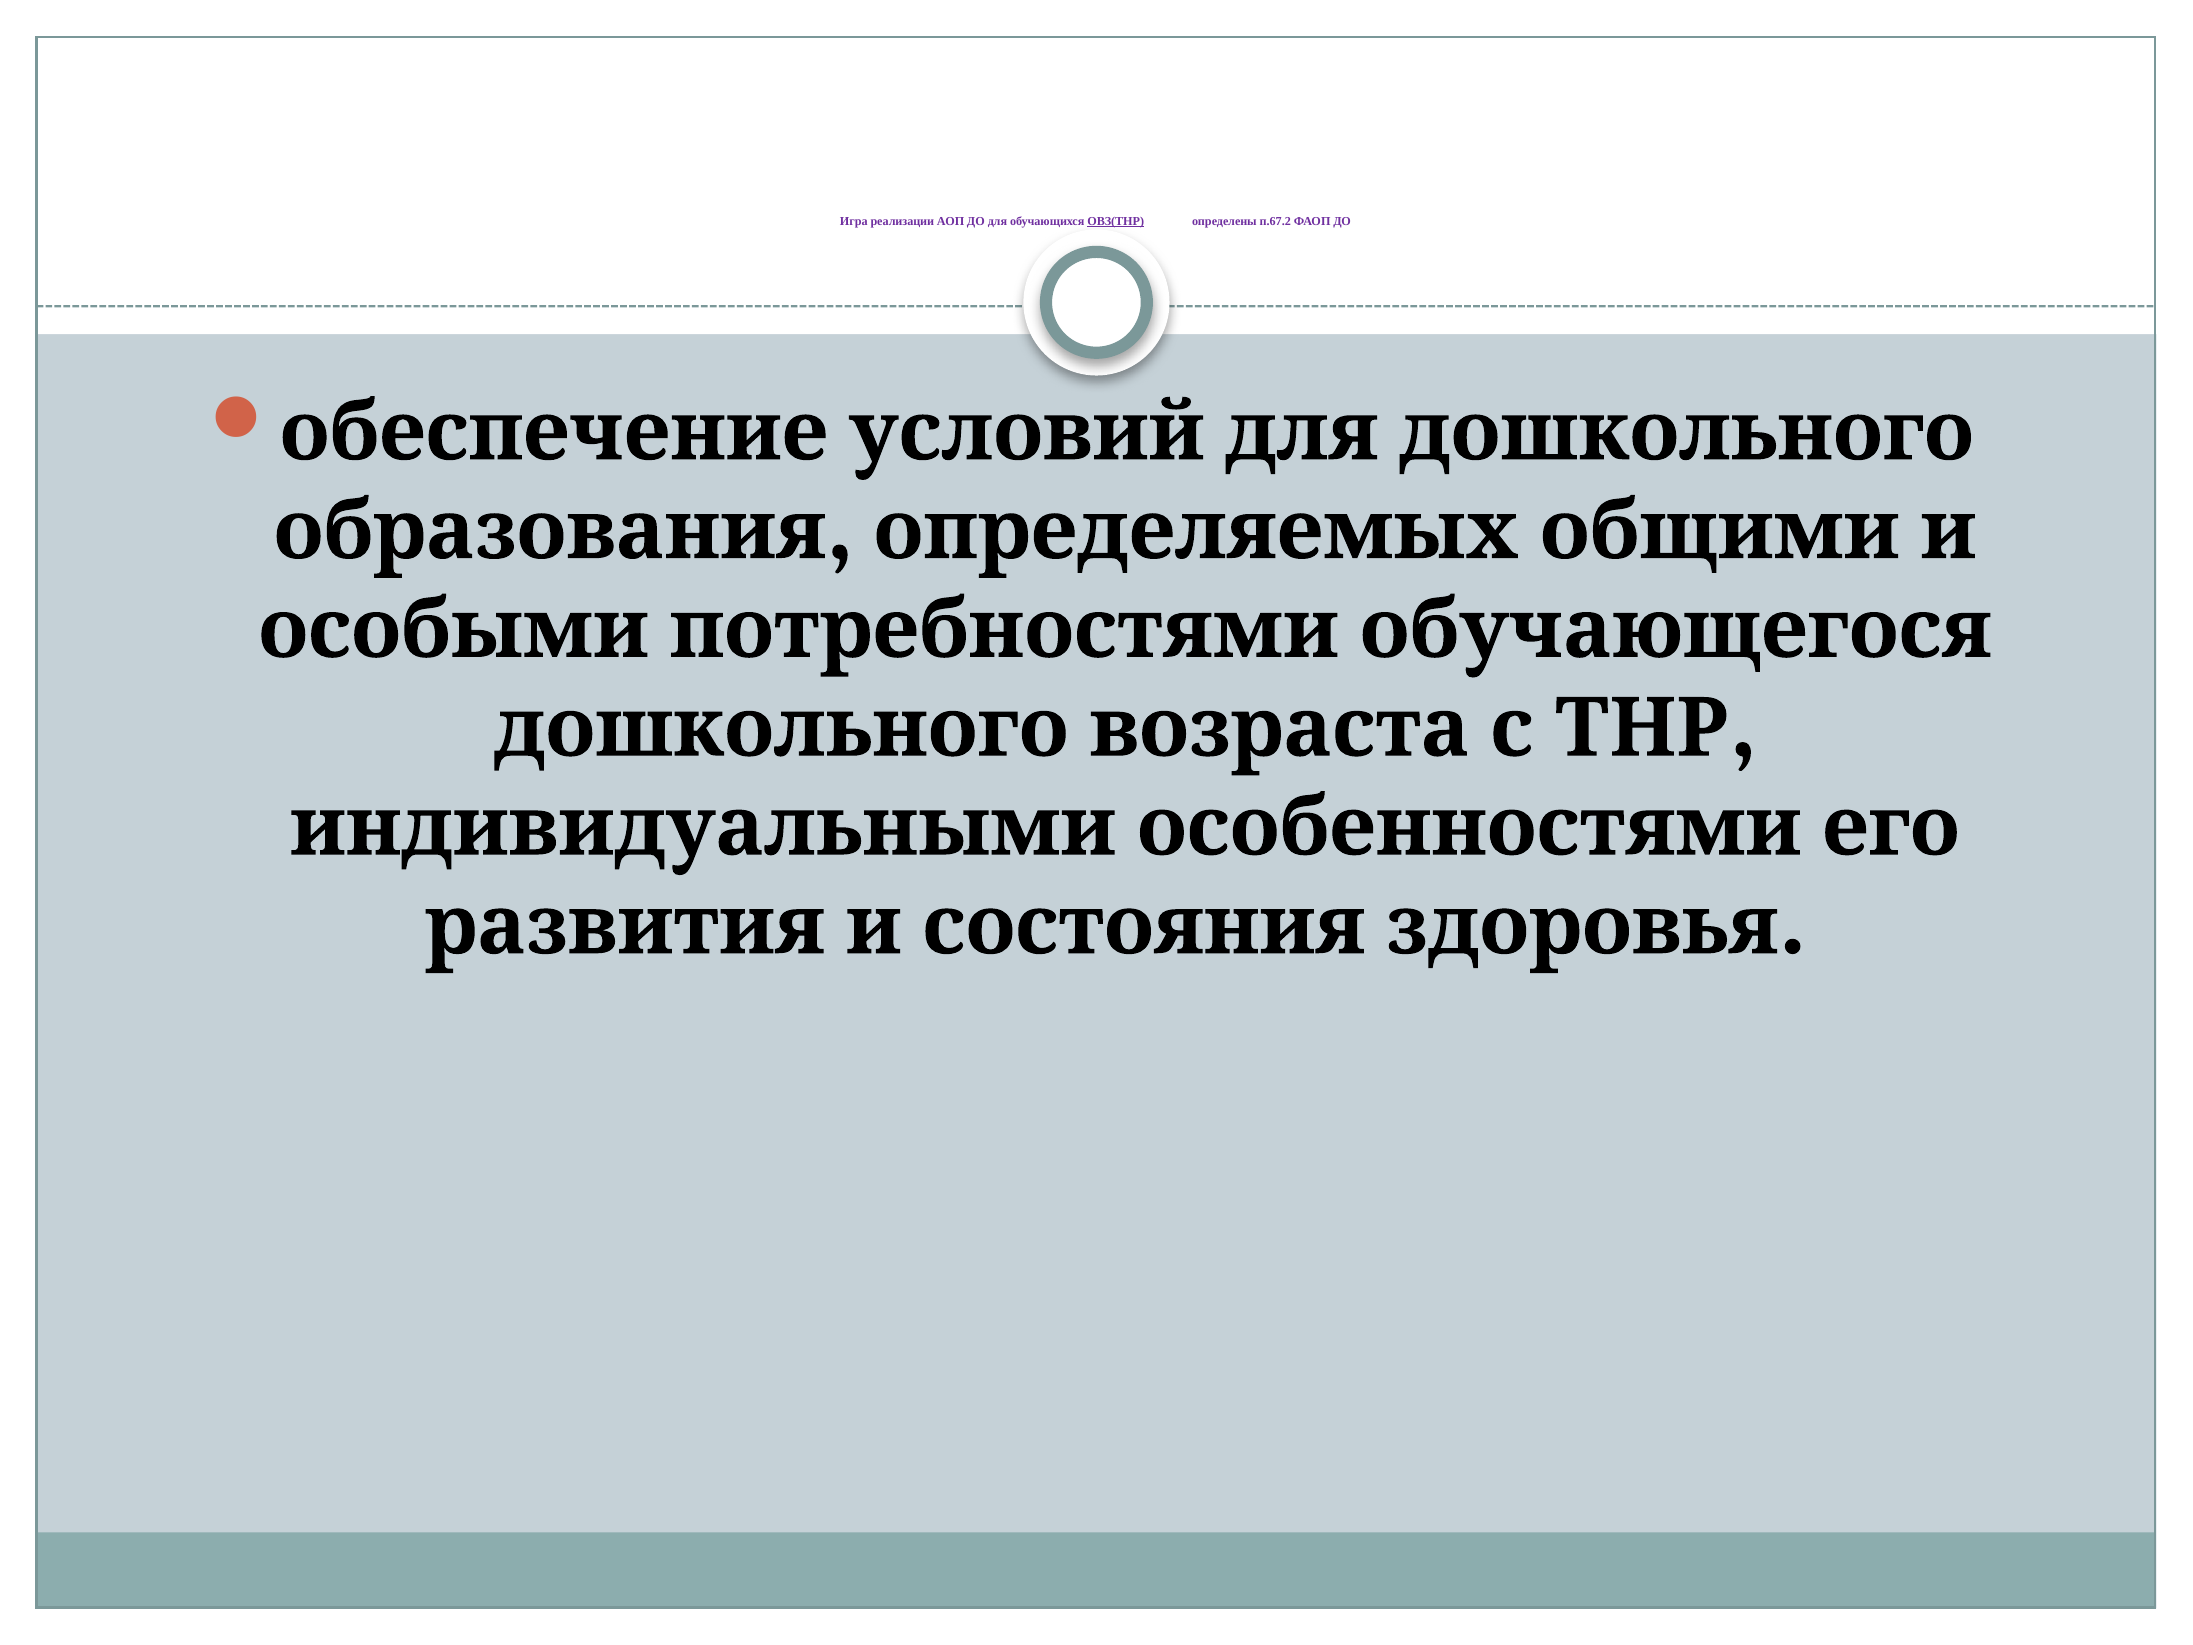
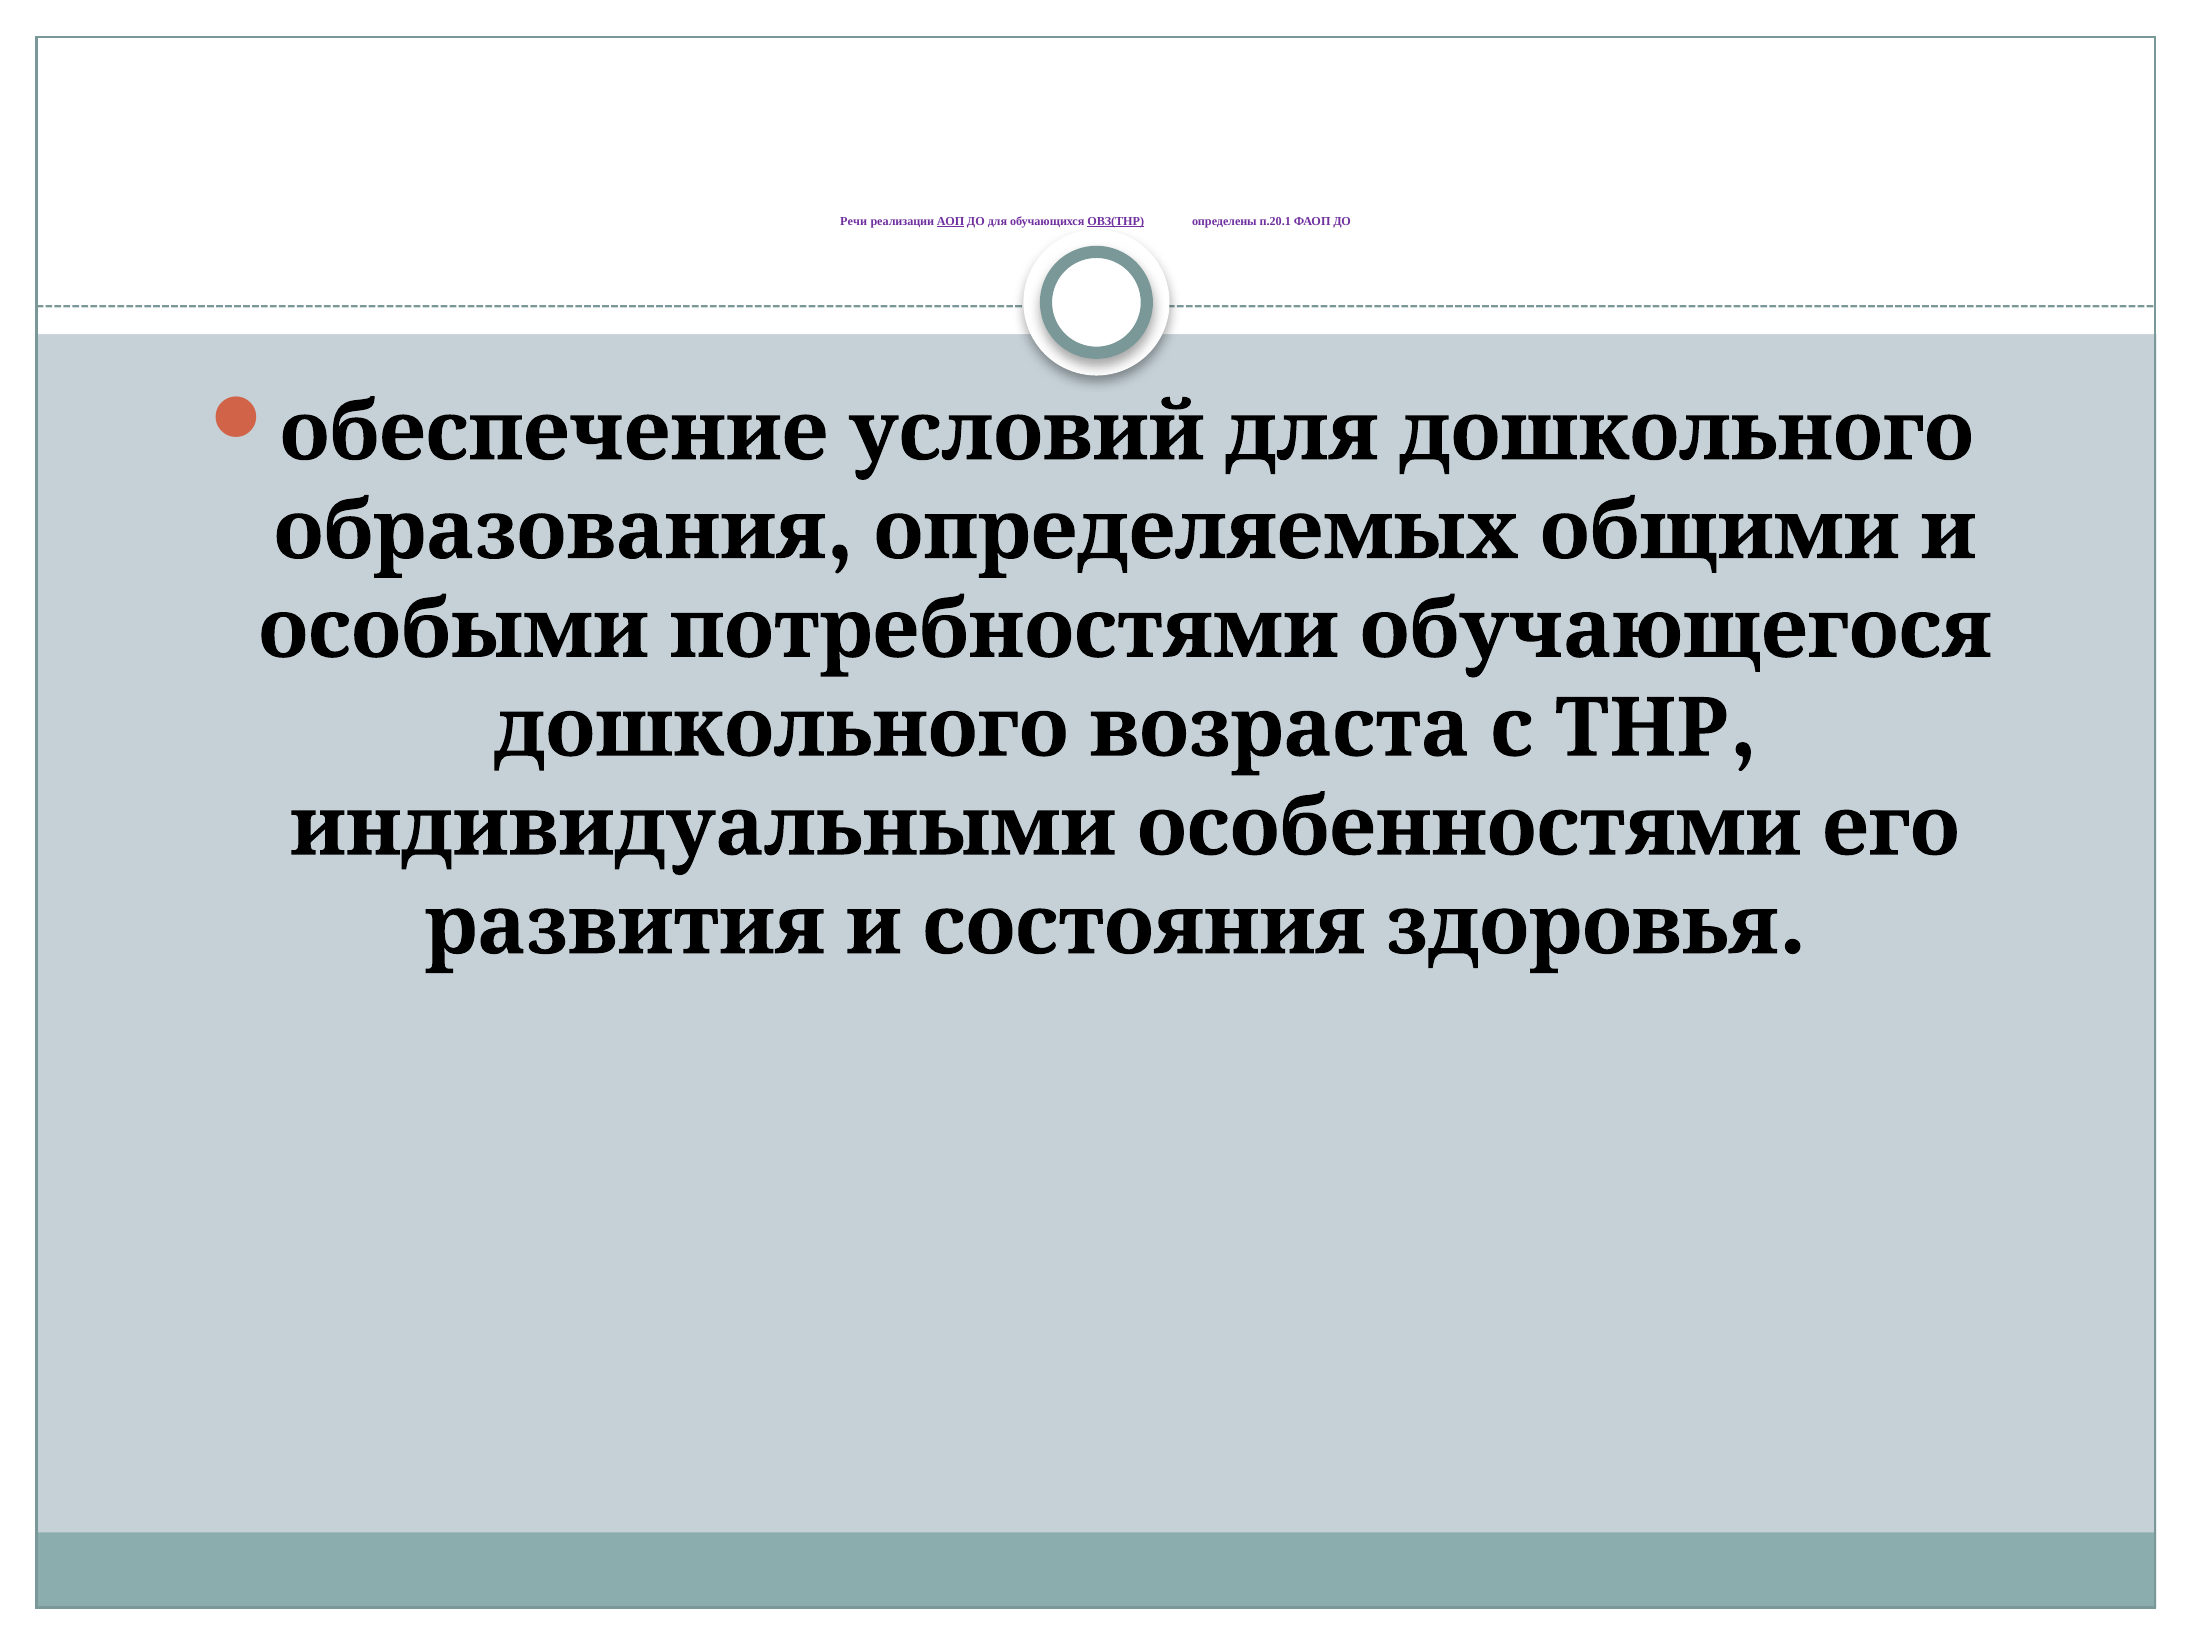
Игра: Игра -> Речи (854, 221)
АОП underline: none -> present (951, 221)
п.67.2: п.67.2 -> п.20.1 (1275, 221)
